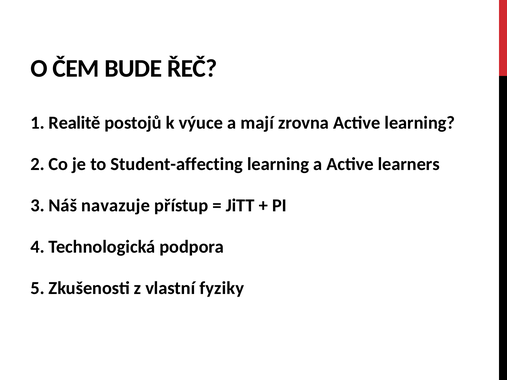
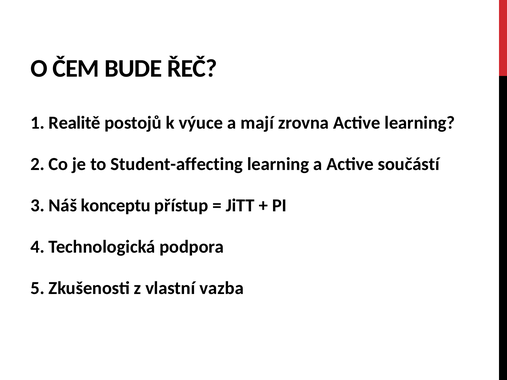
learners: learners -> součástí (409, 164)
navazuje: navazuje -> konceptu (116, 206)
fyziky: fyziky -> vazba (222, 288)
